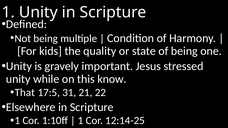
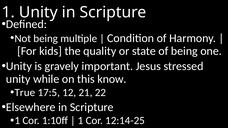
That: That -> True (25, 93)
31: 31 -> 12 (69, 93)
